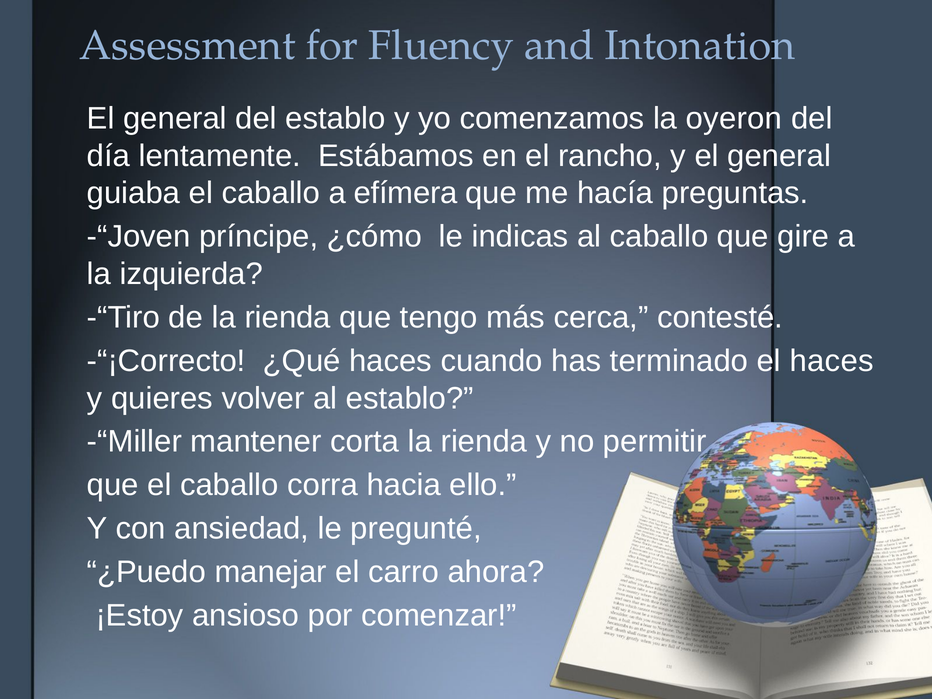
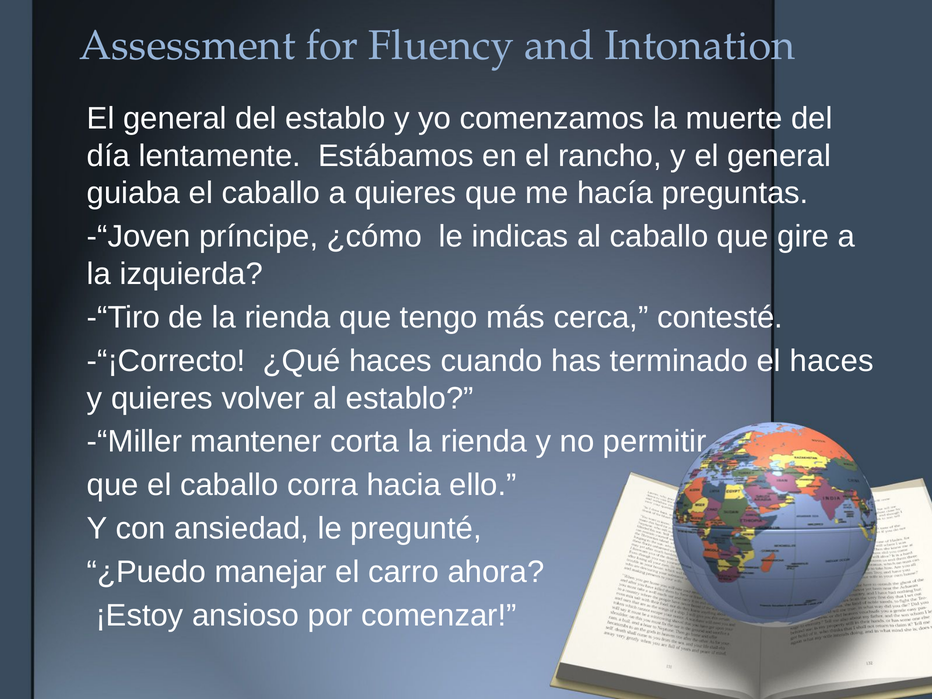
oyeron: oyeron -> muerte (734, 119)
a efímera: efímera -> quieres (405, 193)
